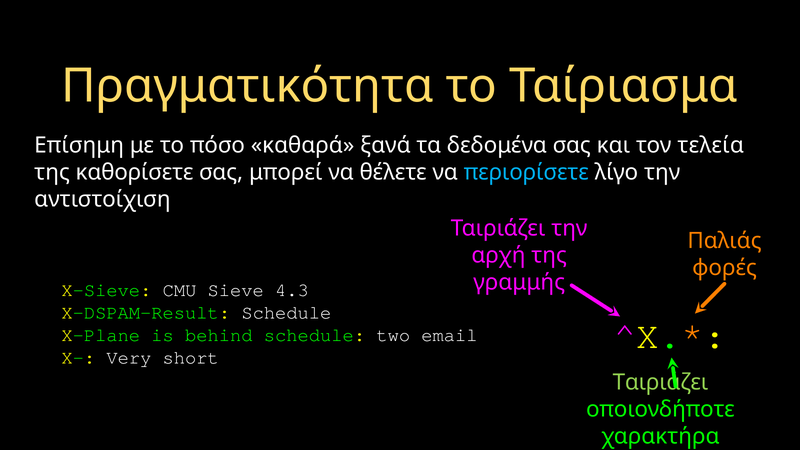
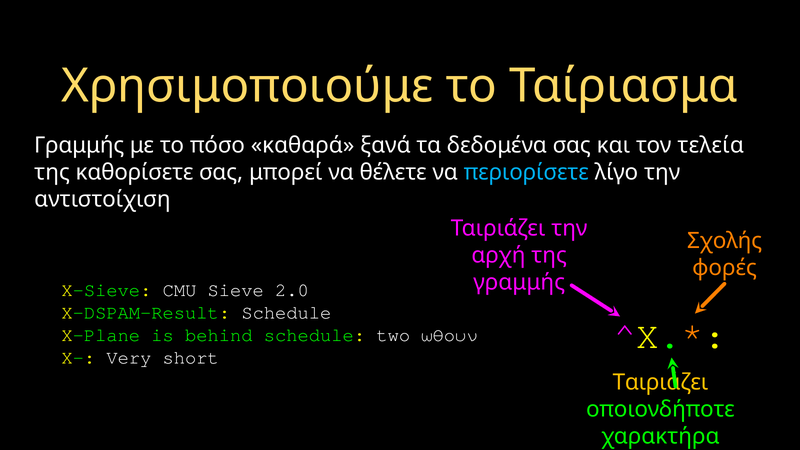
Πραγματικότητα: Πραγματικότητα -> Χρησιμοποιούμε (247, 86)
Επίσημη: Επίσημη -> Γραμμής (79, 145)
Παλιάς: Παλιάς -> Σχολής (725, 241)
4.3: 4.3 -> 2.0 (292, 290)
email: email -> ωθούν (449, 335)
Ταιριάζει colour: light green -> yellow (660, 382)
